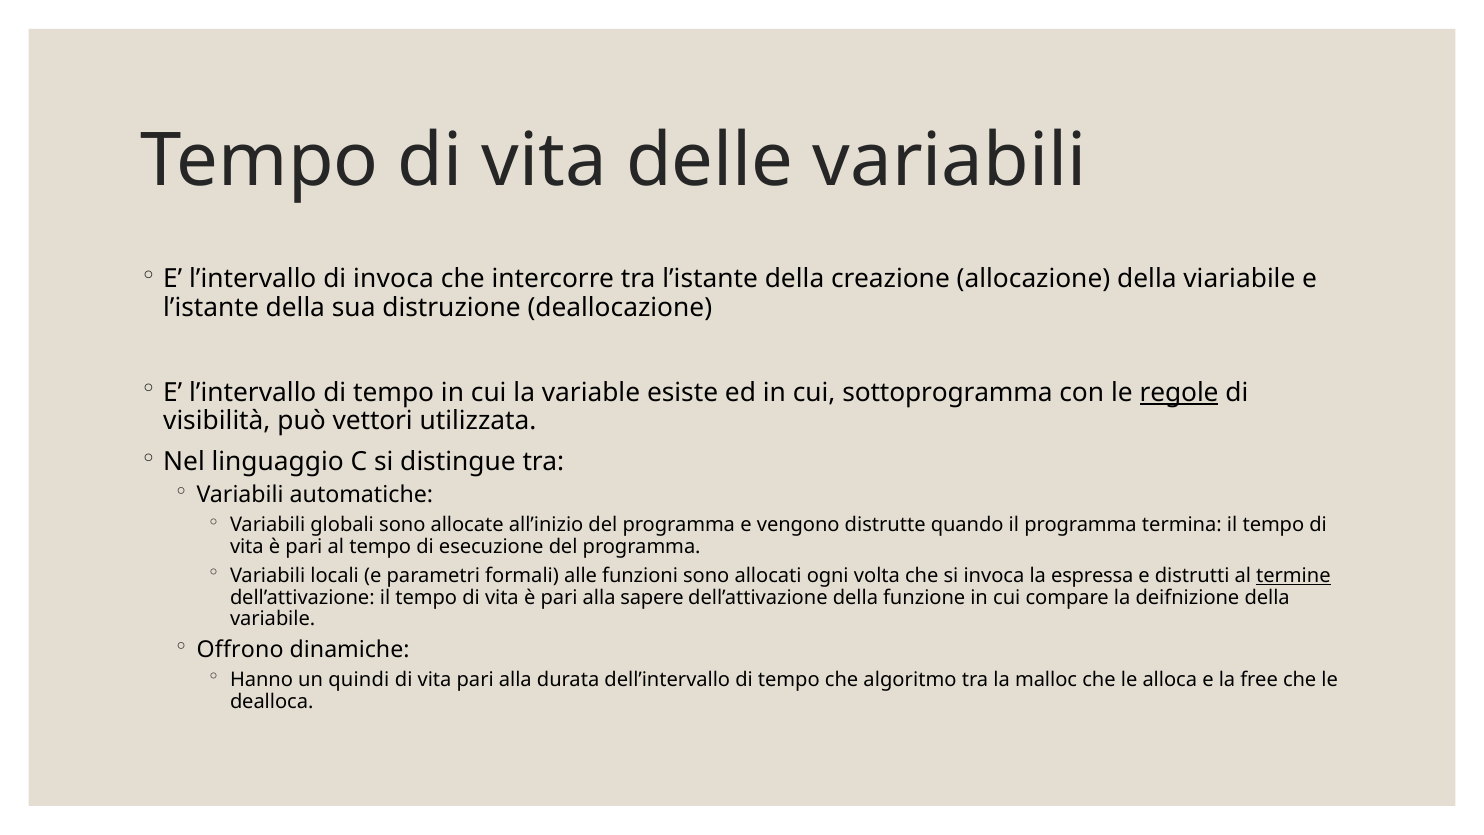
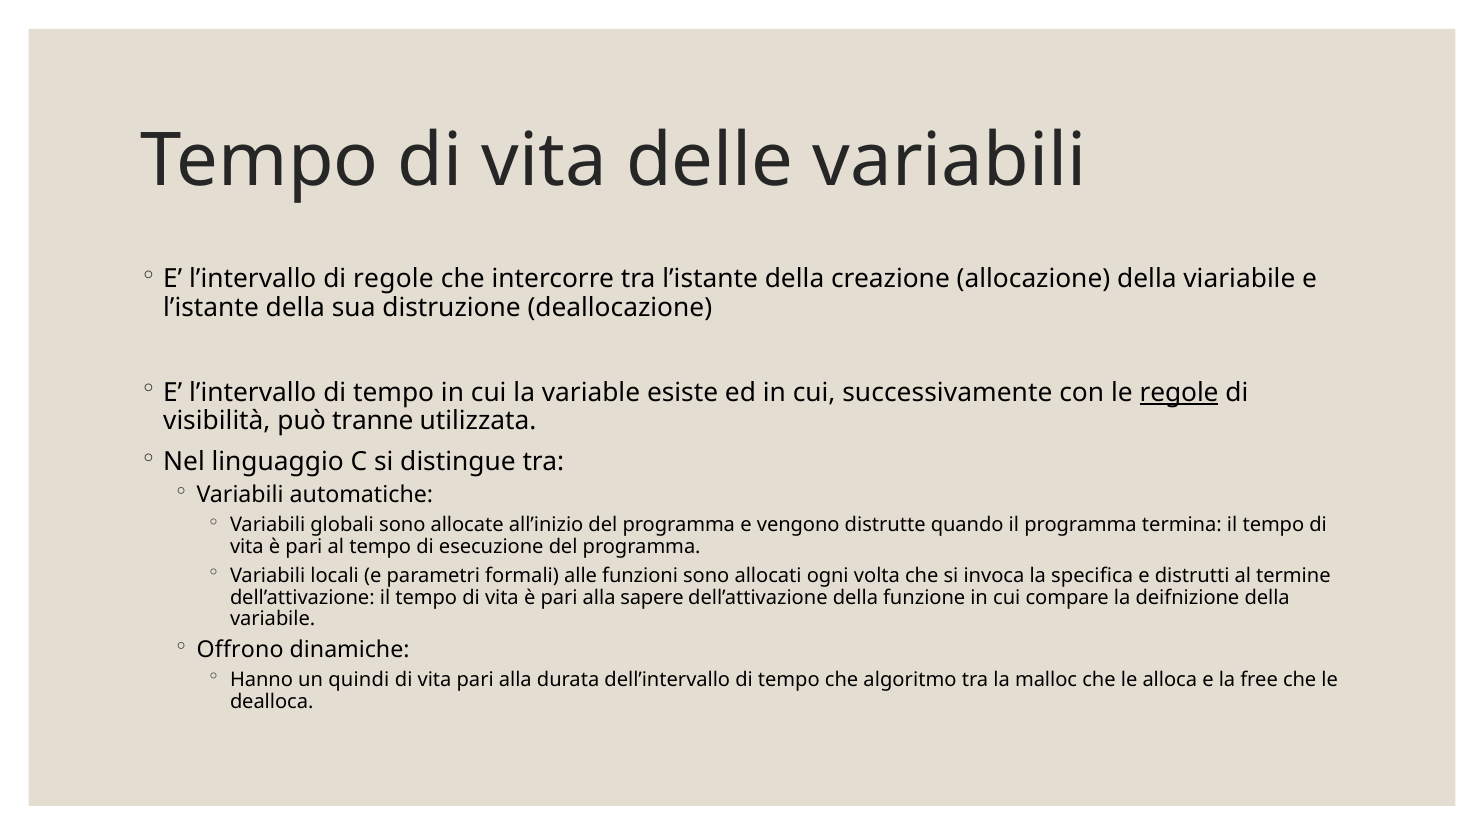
di invoca: invoca -> regole (393, 279)
sottoprogramma: sottoprogramma -> successivamente (947, 393)
vettori: vettori -> tranne (373, 421)
espressa: espressa -> specifica (1092, 575)
termine underline: present -> none (1293, 575)
